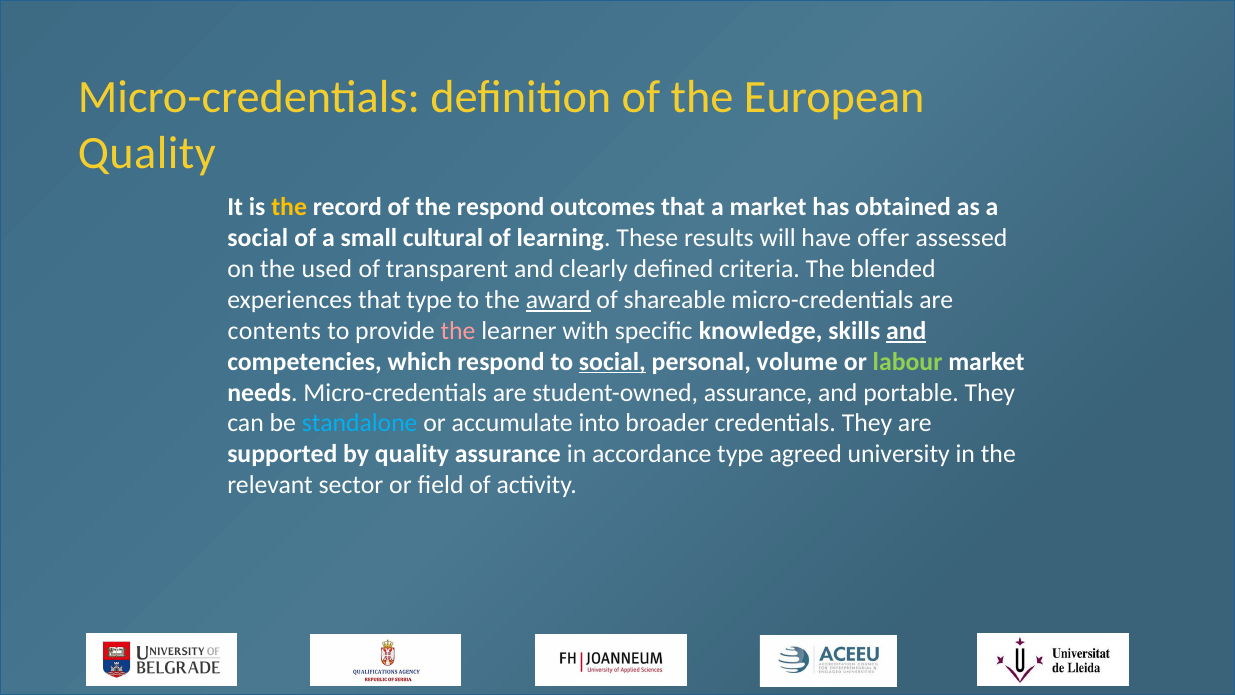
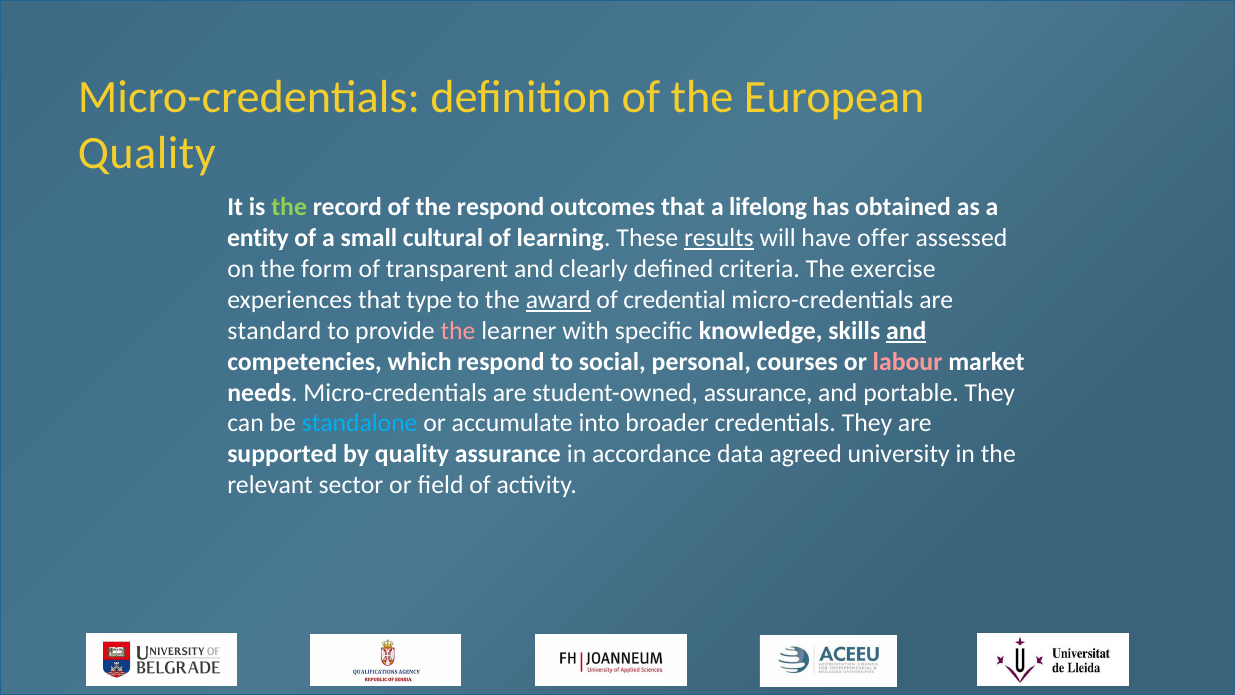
the colour: yellow -> light green (289, 207)
a market: market -> lifelong (768, 207)
social: social -> entity (258, 238)
results underline: none -> present (719, 238)
used: used -> form (327, 269)
blended: blended -> exercise (893, 269)
shareable: shareable -> credential (675, 300)
contents: contents -> standard (274, 331)
social underline: present -> none (612, 361)
volume: volume -> courses (797, 361)
labour colour: light green -> pink (908, 361)
accordance type: type -> data (741, 454)
